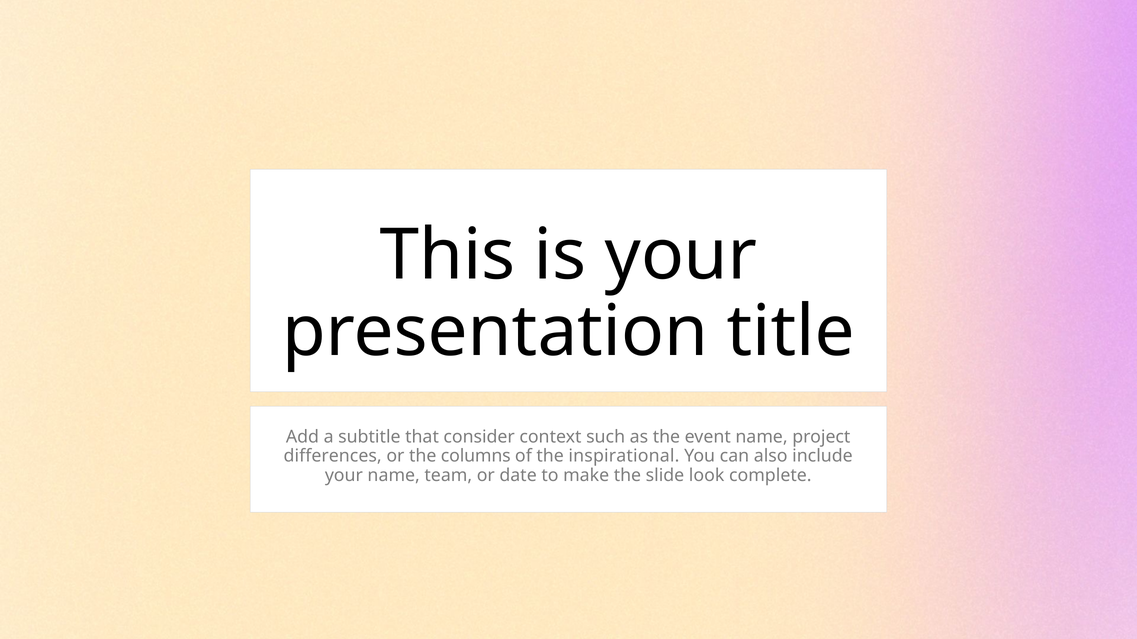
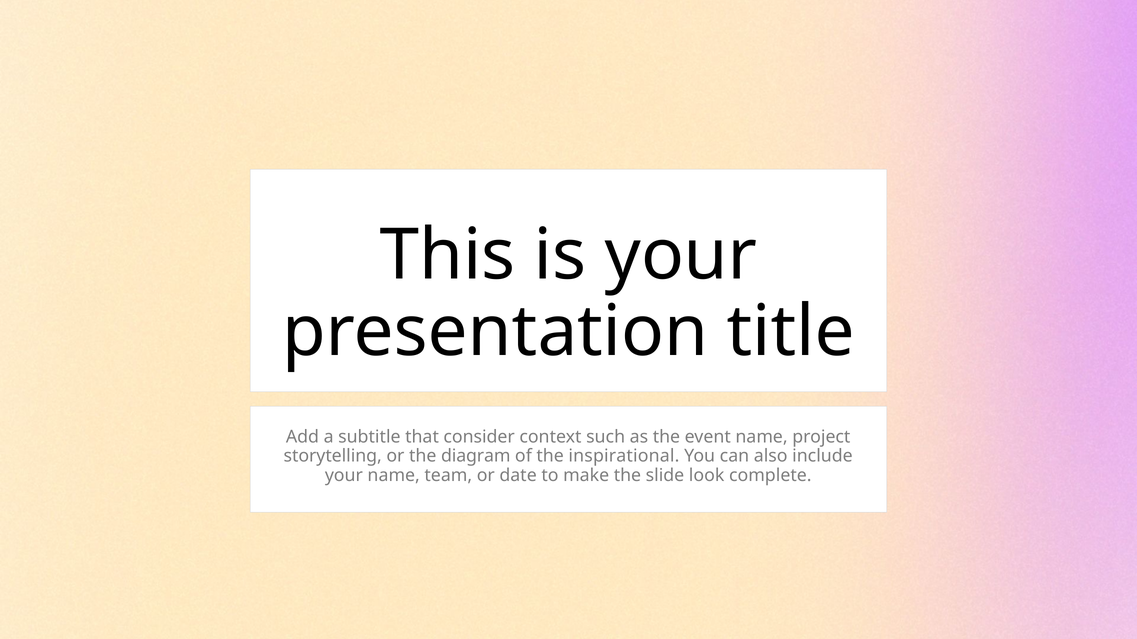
differences: differences -> storytelling (333, 456)
columns: columns -> diagram (476, 456)
